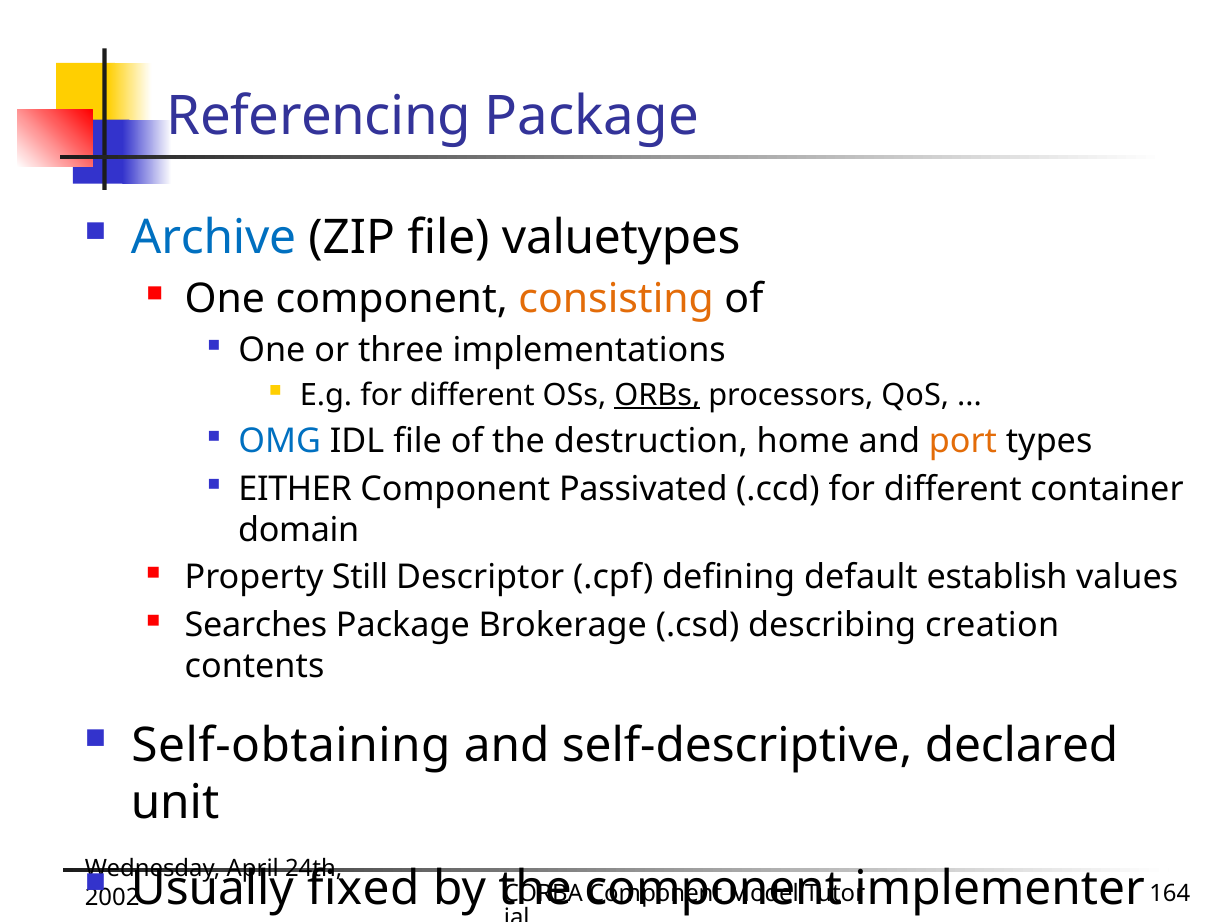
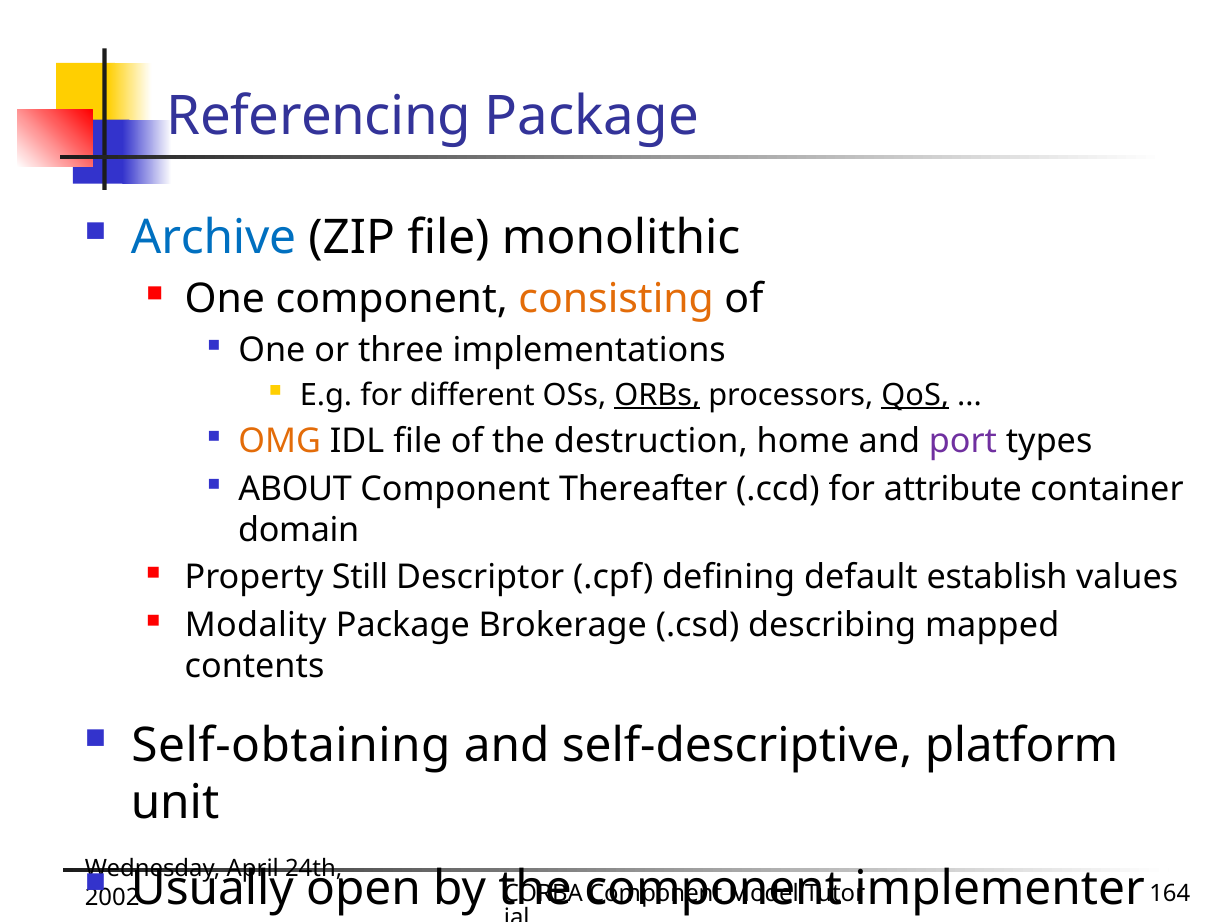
valuetypes: valuetypes -> monolithic (621, 238)
QoS underline: none -> present (915, 395)
OMG colour: blue -> orange (280, 441)
port colour: orange -> purple (963, 441)
EITHER: EITHER -> ABOUT (295, 489)
Passivated: Passivated -> Thereafter (643, 489)
.ccd for different: different -> attribute (953, 489)
Searches: Searches -> Modality (256, 625)
creation: creation -> mapped (992, 625)
declared: declared -> platform (1022, 745)
fixed: fixed -> open (364, 888)
